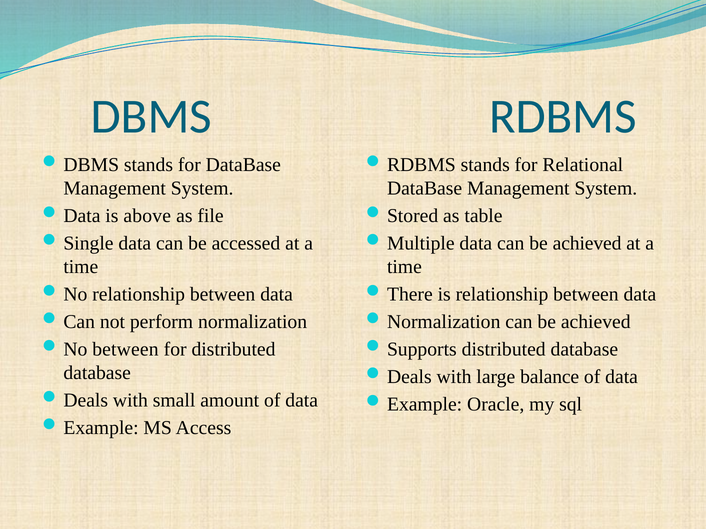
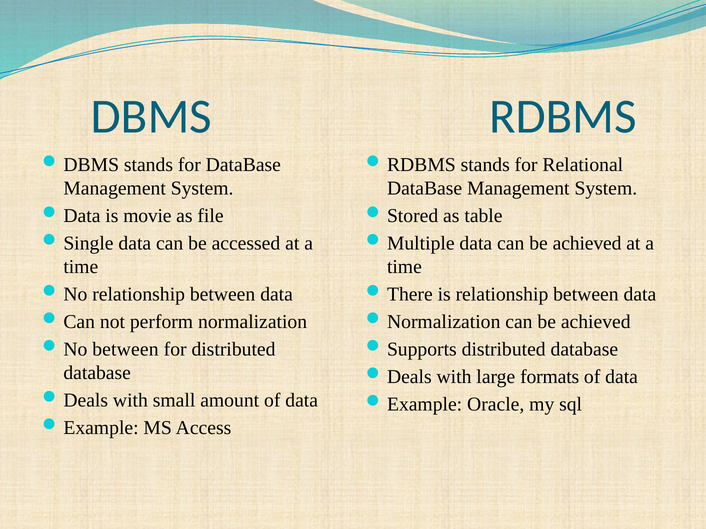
above: above -> movie (147, 216)
balance: balance -> formats (550, 377)
